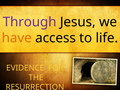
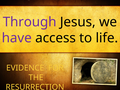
have colour: orange -> purple (17, 38)
